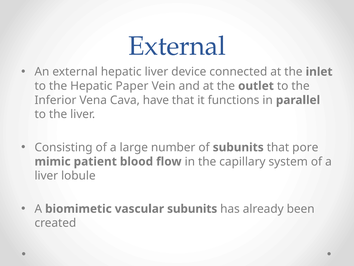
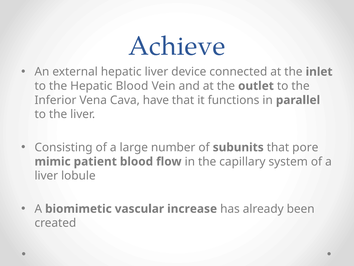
External: External -> Achieve (177, 46)
Hepatic Paper: Paper -> Blood (132, 86)
vascular subunits: subunits -> increase (192, 208)
